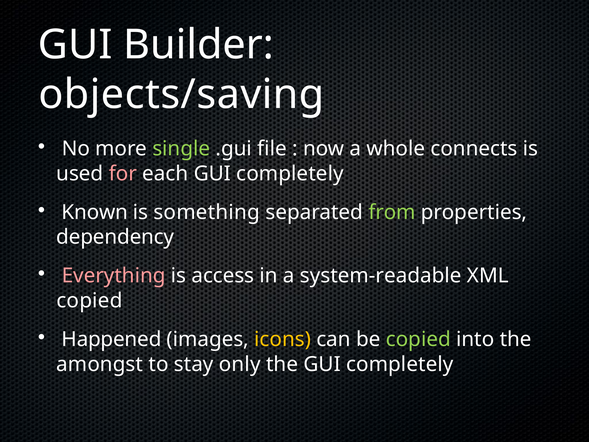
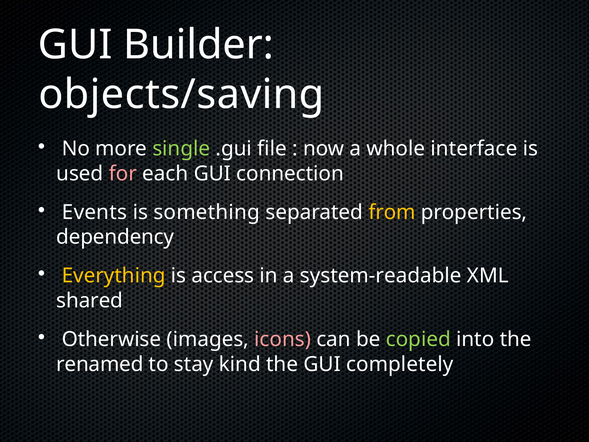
connects: connects -> interface (474, 149)
each GUI completely: completely -> connection (290, 173)
Known: Known -> Events (94, 212)
from colour: light green -> yellow (392, 212)
Everything colour: pink -> yellow (114, 276)
copied: copied -> shared (90, 300)
Happened: Happened -> Otherwise (111, 339)
icons colour: yellow -> pink (283, 339)
amongst: amongst -> renamed (100, 364)
only: only -> kind (240, 364)
